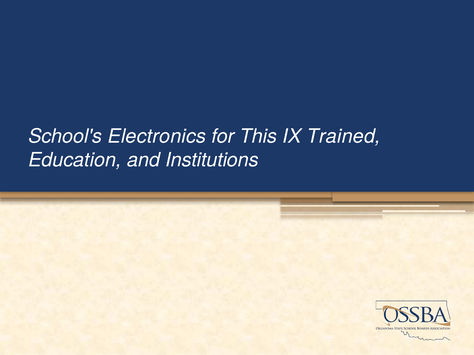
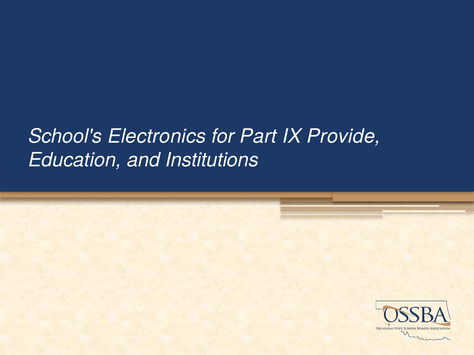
This: This -> Part (258, 137)
Trained: Trained -> Provide (344, 137)
